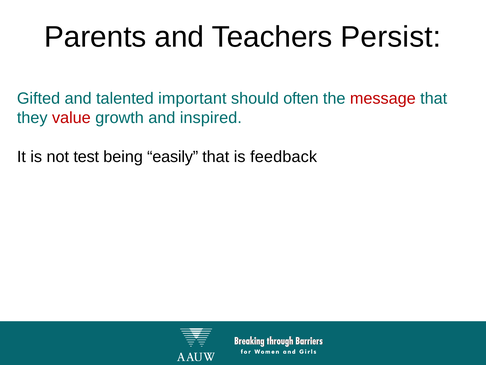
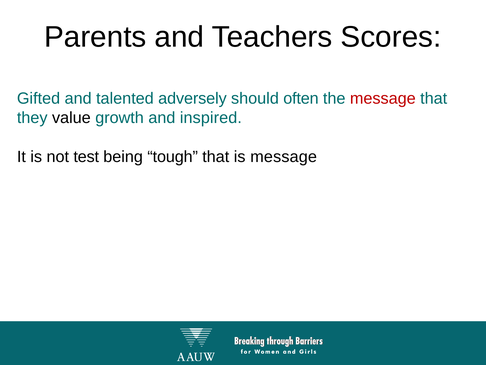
Persist: Persist -> Scores (391, 37)
important: important -> adversely (192, 98)
value colour: red -> black (71, 118)
easily: easily -> tough (173, 157)
is feedback: feedback -> message (284, 157)
